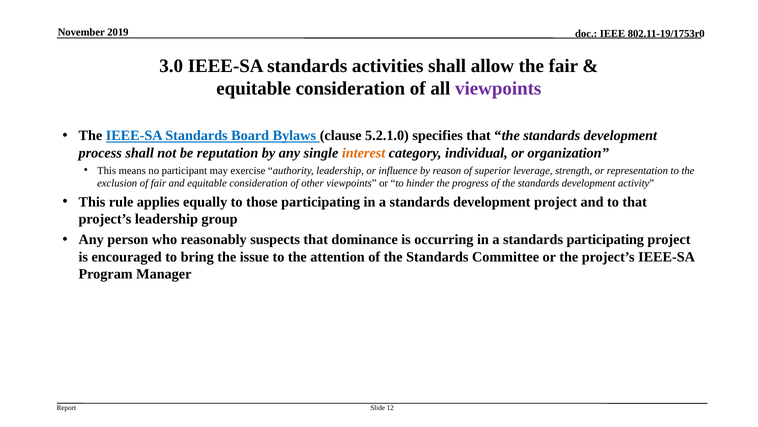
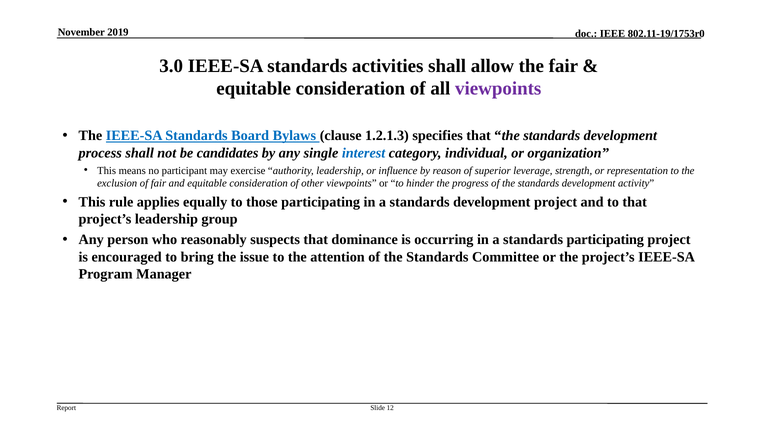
5.2.1.0: 5.2.1.0 -> 1.2.1.3 (387, 136)
reputation: reputation -> candidates (228, 153)
interest colour: orange -> blue (364, 153)
